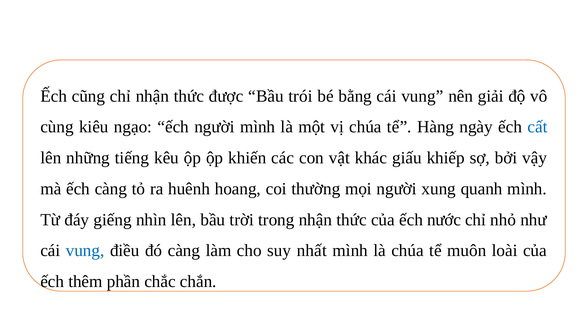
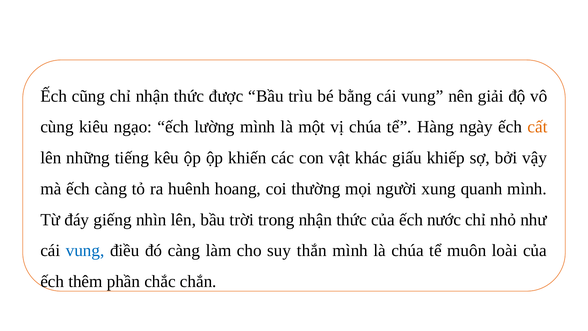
trói: trói -> trìu (301, 96)
ếch người: người -> lường (214, 127)
cất colour: blue -> orange (537, 127)
nhất: nhất -> thắn (312, 250)
